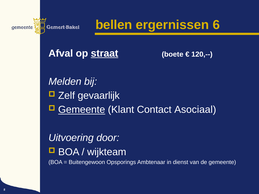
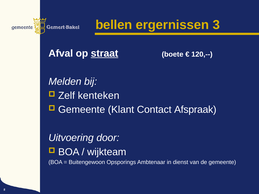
6: 6 -> 3 (216, 25)
gevaarlijk: gevaarlijk -> kenteken (99, 96)
Gemeente underline: present -> none (82, 110)
Asociaal: Asociaal -> Afspraak (195, 110)
